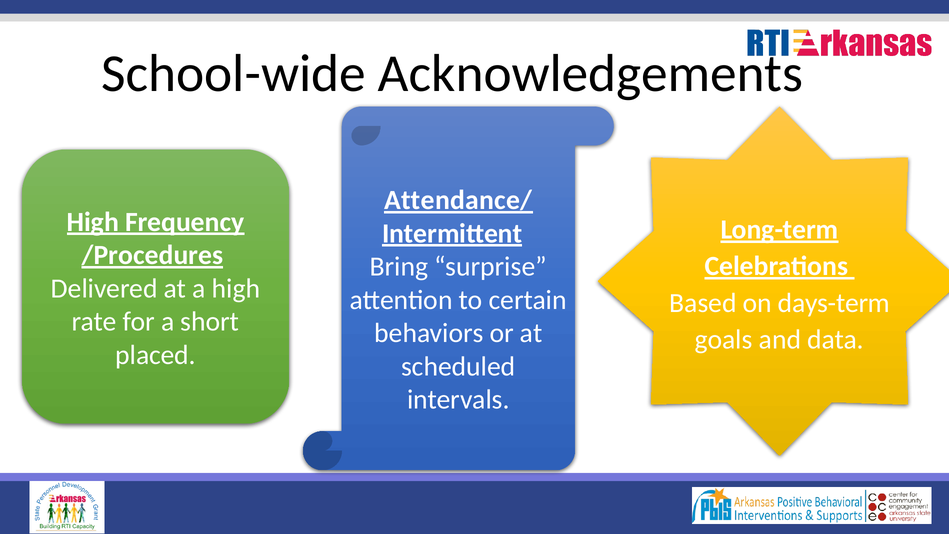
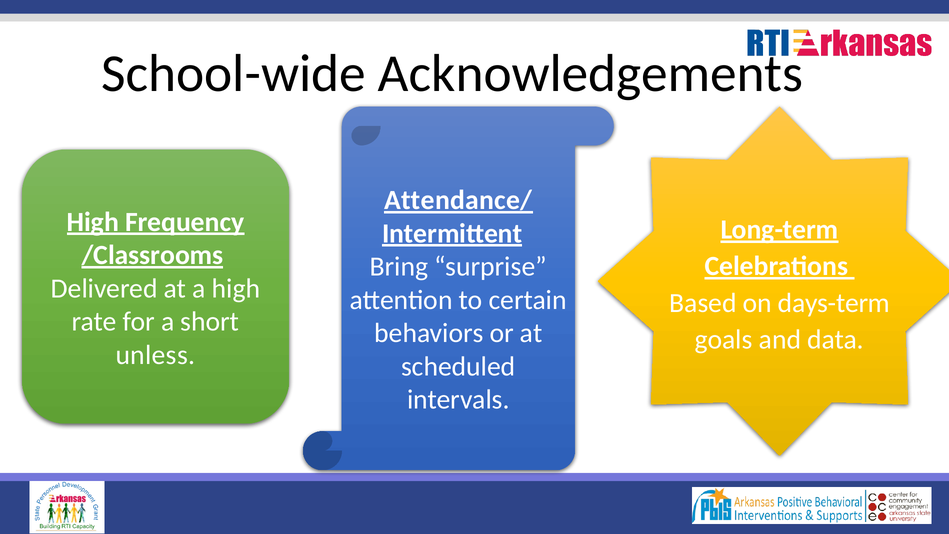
/Procedures: /Procedures -> /Classrooms (152, 255)
placed: placed -> unless (155, 355)
